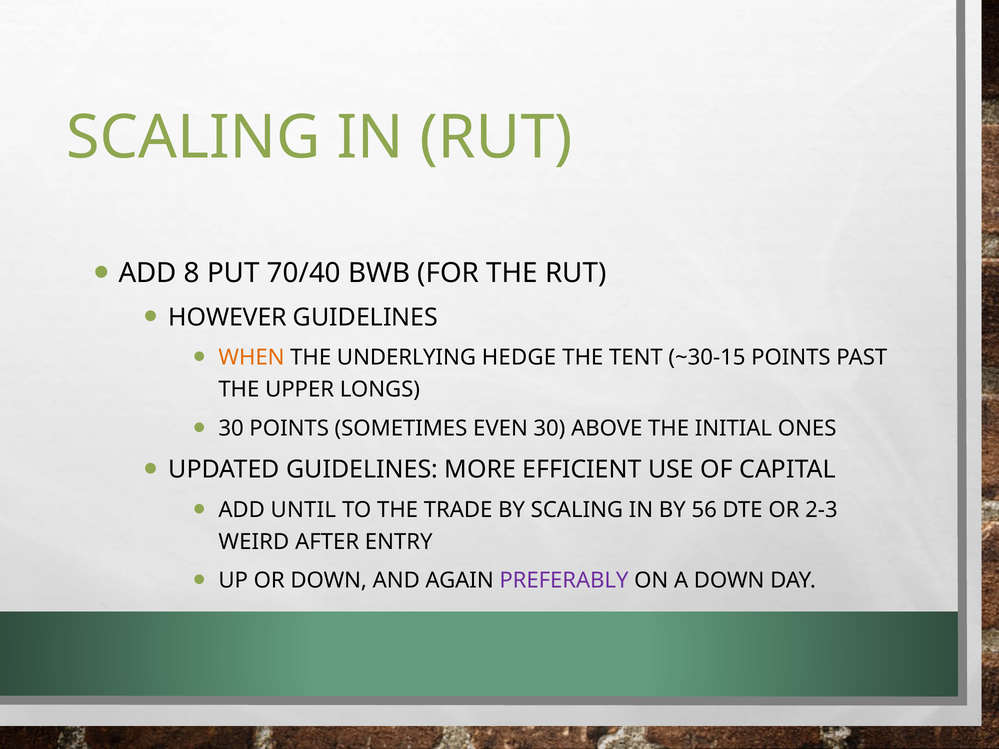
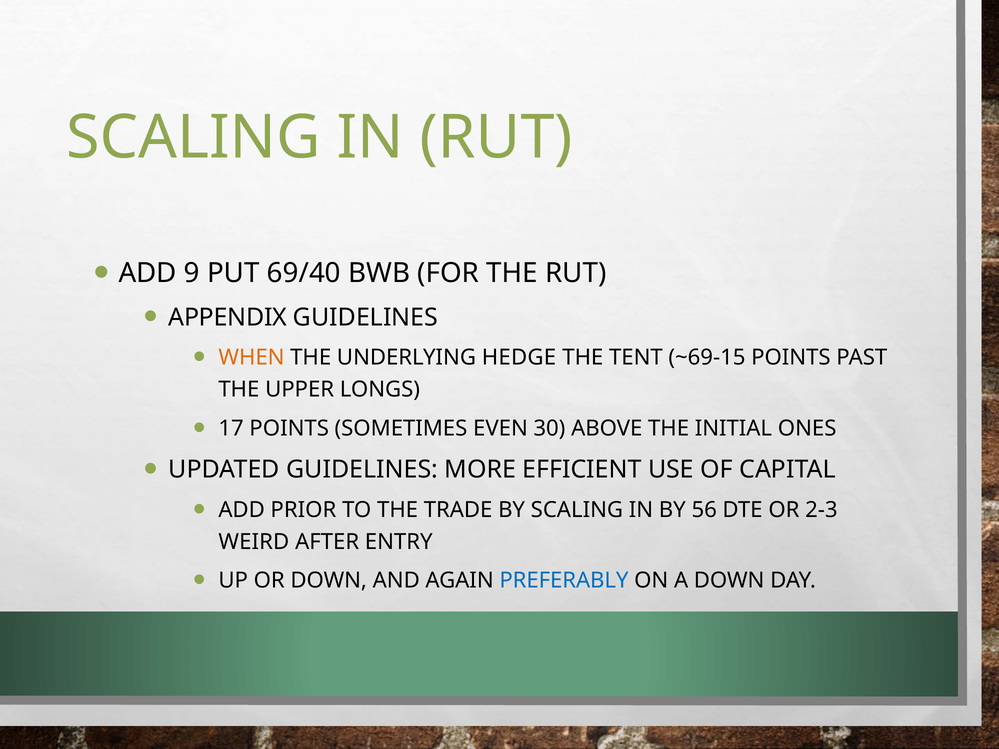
8: 8 -> 9 (192, 273)
70/40: 70/40 -> 69/40 (304, 273)
HOWEVER: HOWEVER -> APPENDIX (228, 317)
~30-15: ~30-15 -> ~69-15 (707, 358)
30: 30 -> 17 (231, 428)
UNTIL: UNTIL -> PRIOR (303, 510)
PREFERABLY colour: purple -> blue (564, 581)
